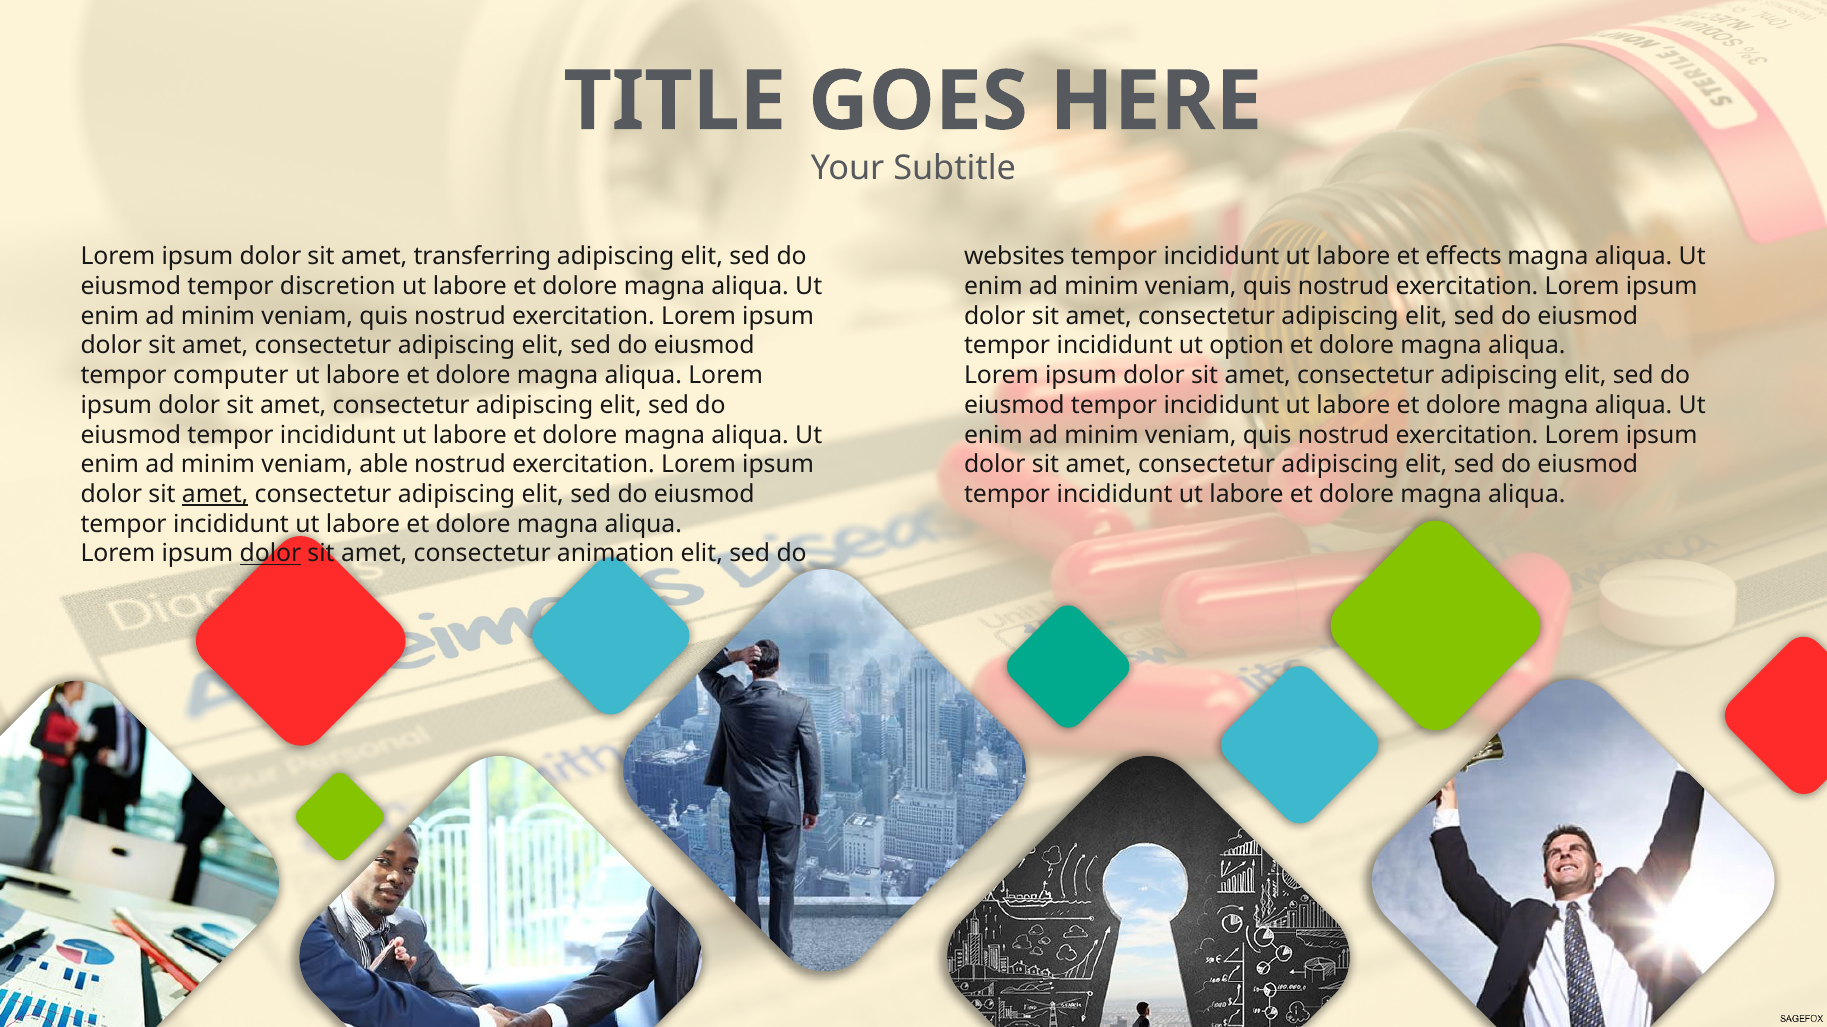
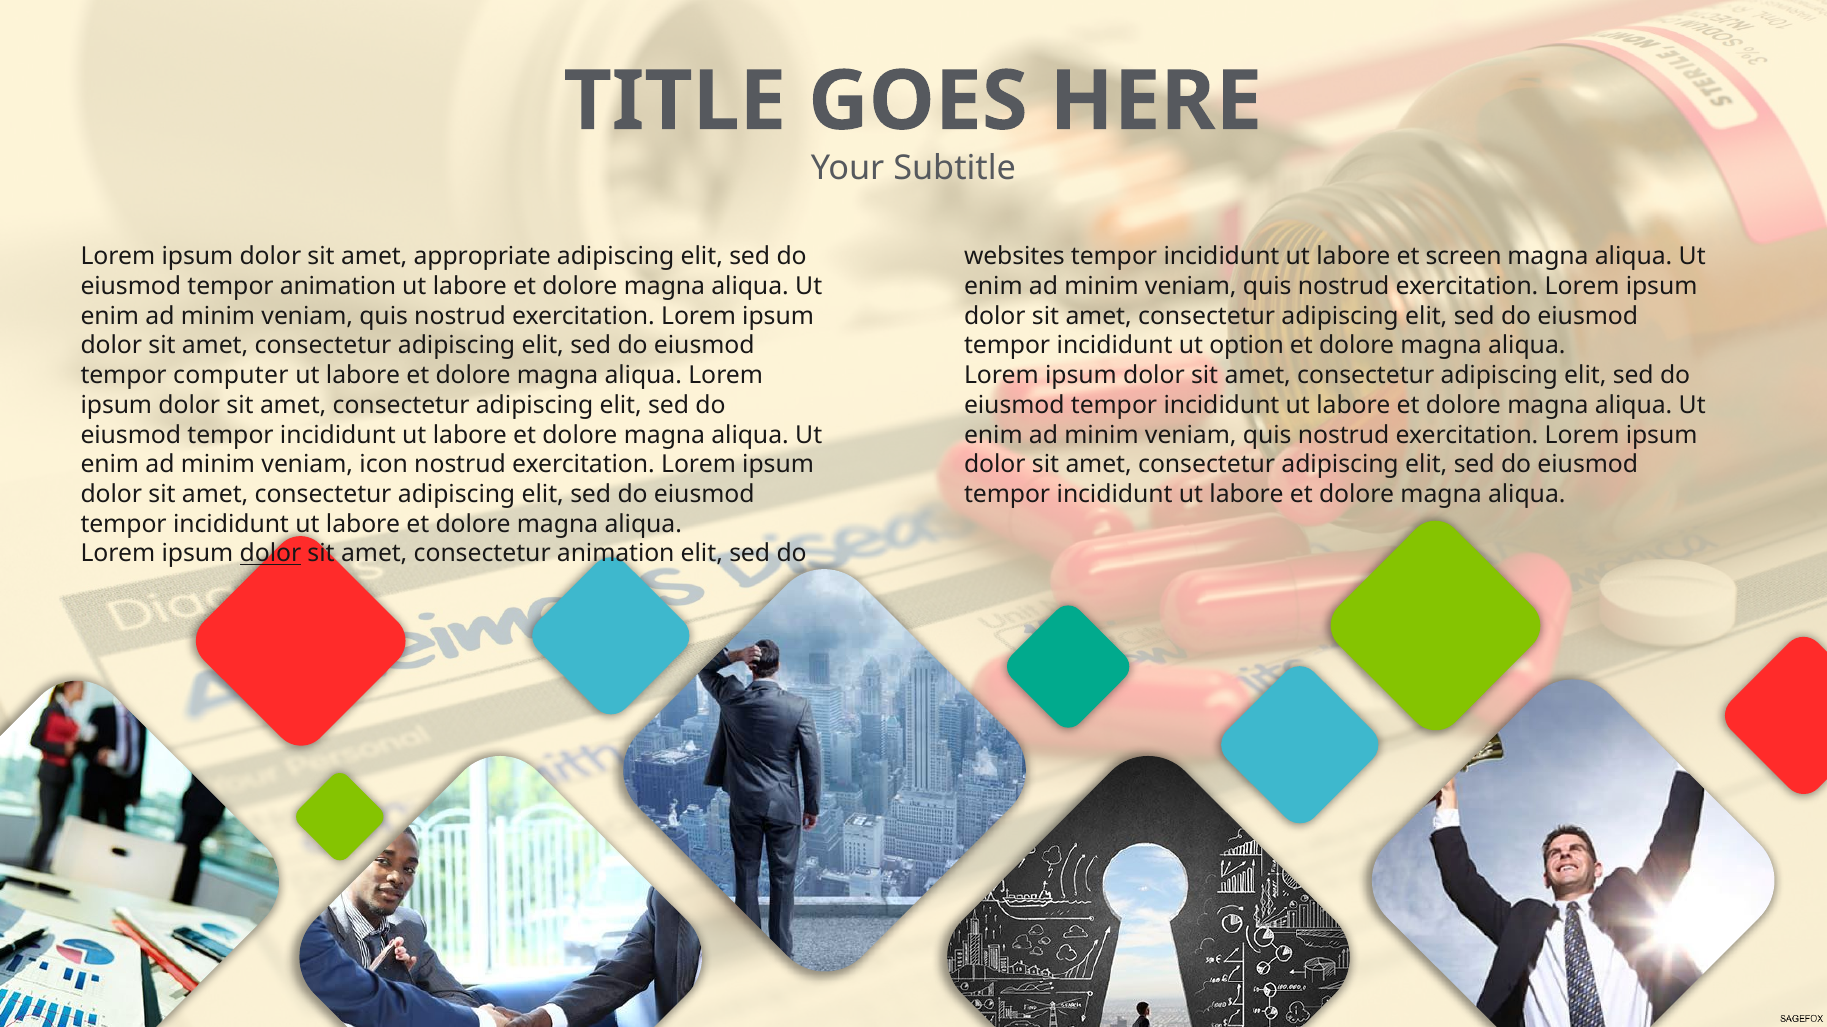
transferring: transferring -> appropriate (482, 257)
effects: effects -> screen (1464, 257)
tempor discretion: discretion -> animation (338, 287)
able: able -> icon (384, 465)
amet underline: present -> none (215, 495)
